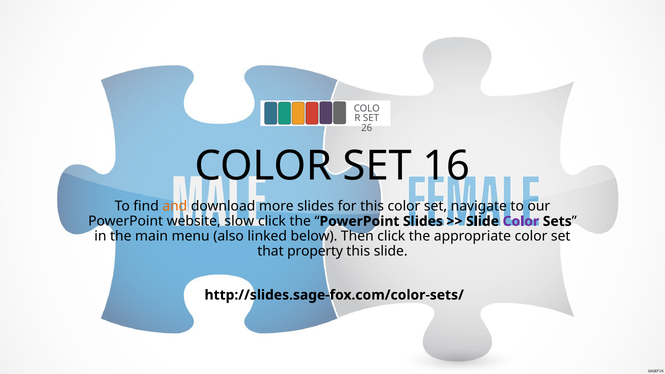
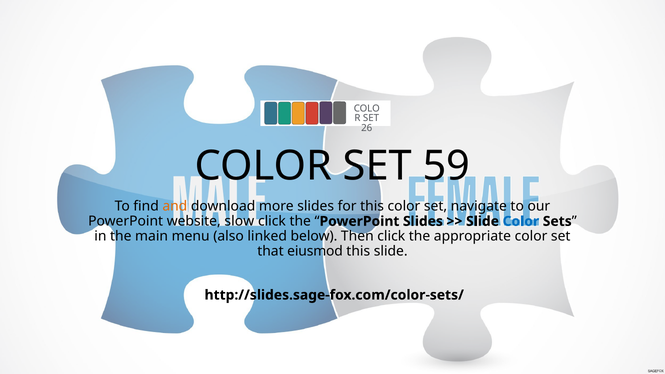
16: 16 -> 59 (446, 166)
Color colour: purple -> blue (521, 221)
property: property -> eiusmod (315, 251)
